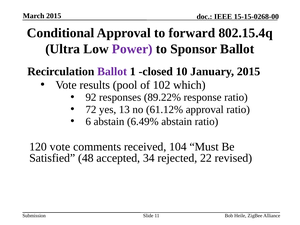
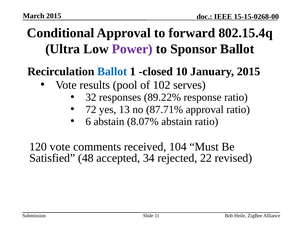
Ballot colour: purple -> blue (112, 72)
which: which -> serves (189, 85)
92: 92 -> 32 (91, 97)
61.12%: 61.12% -> 87.71% (165, 109)
6.49%: 6.49% -> 8.07% (143, 122)
